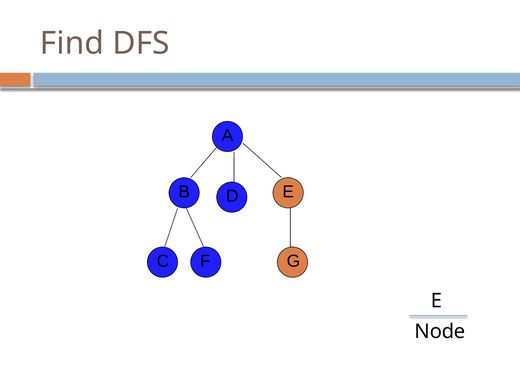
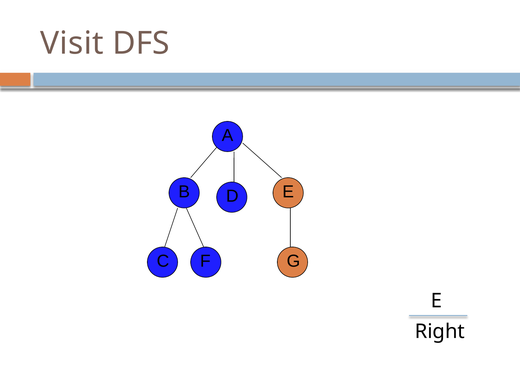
Find: Find -> Visit (72, 43)
Node: Node -> Right (440, 332)
